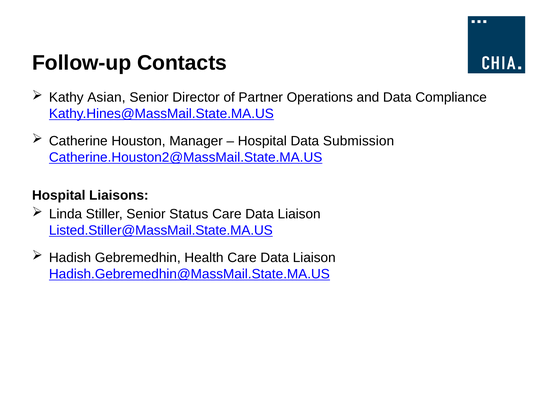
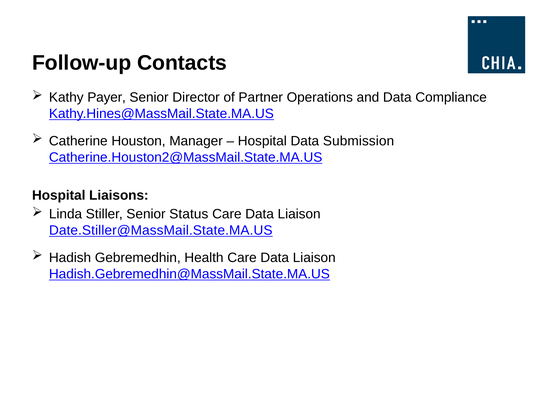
Asian: Asian -> Payer (107, 98)
Listed.Stiller@MassMail.State.MA.US: Listed.Stiller@MassMail.State.MA.US -> Date.Stiller@MassMail.State.MA.US (161, 231)
